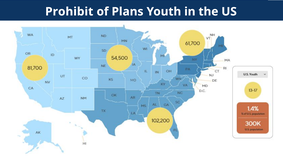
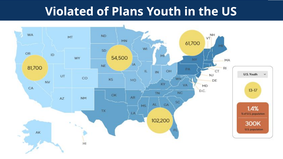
Prohibit: Prohibit -> Violated (69, 12)
